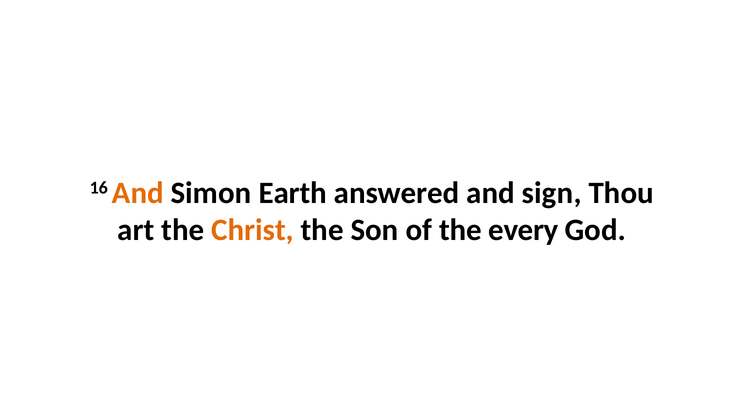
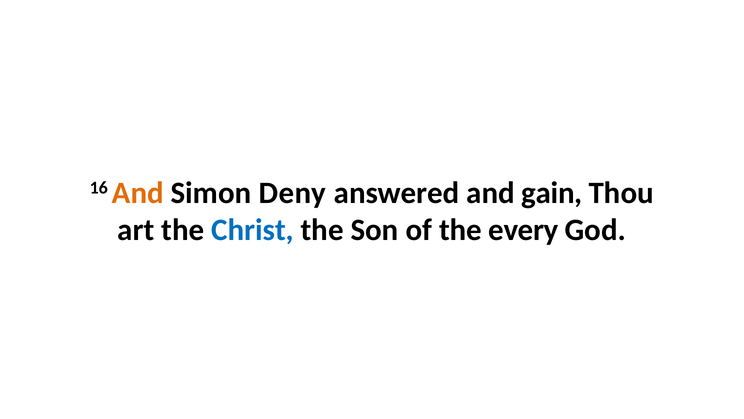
Earth: Earth -> Deny (292, 193)
sign: sign -> gain (552, 193)
Christ colour: orange -> blue (253, 230)
